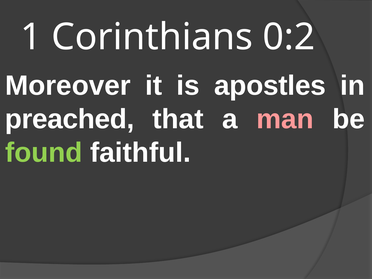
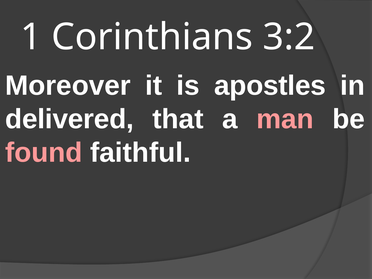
0:2: 0:2 -> 3:2 (289, 37)
preached: preached -> delivered (70, 119)
found colour: light green -> pink (44, 153)
